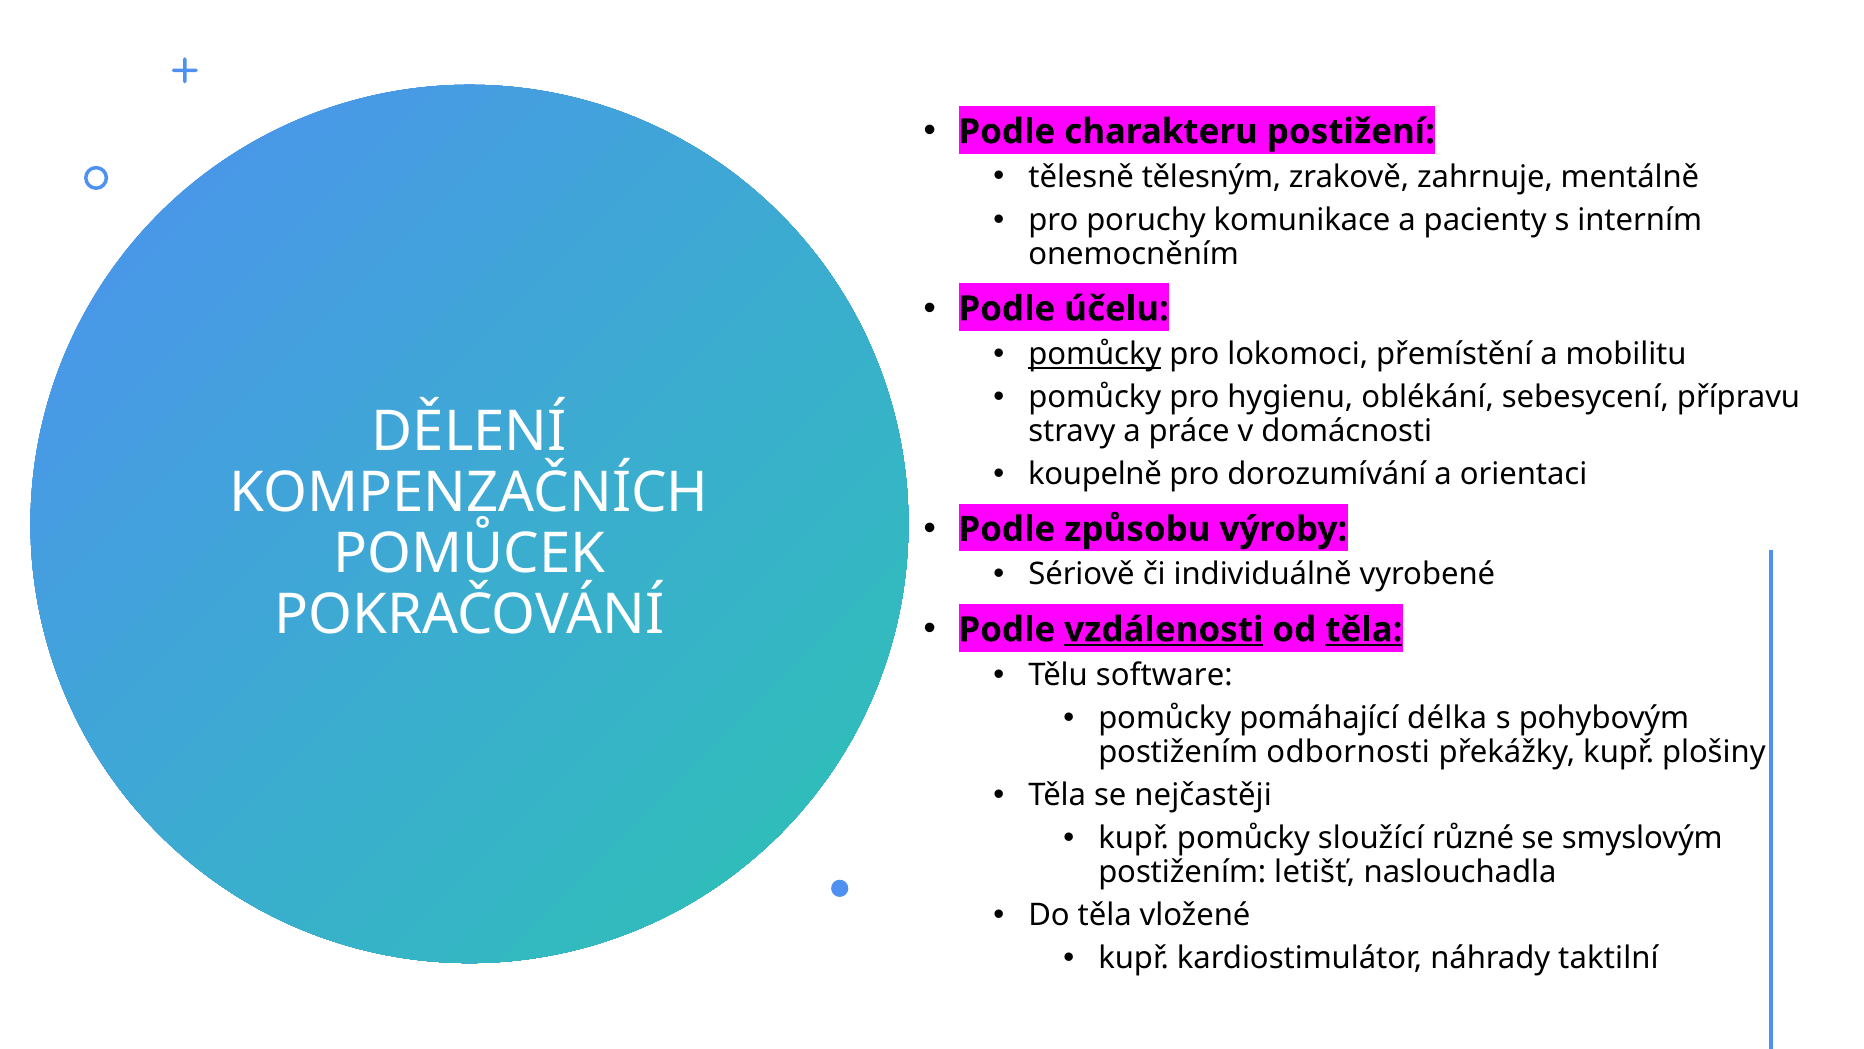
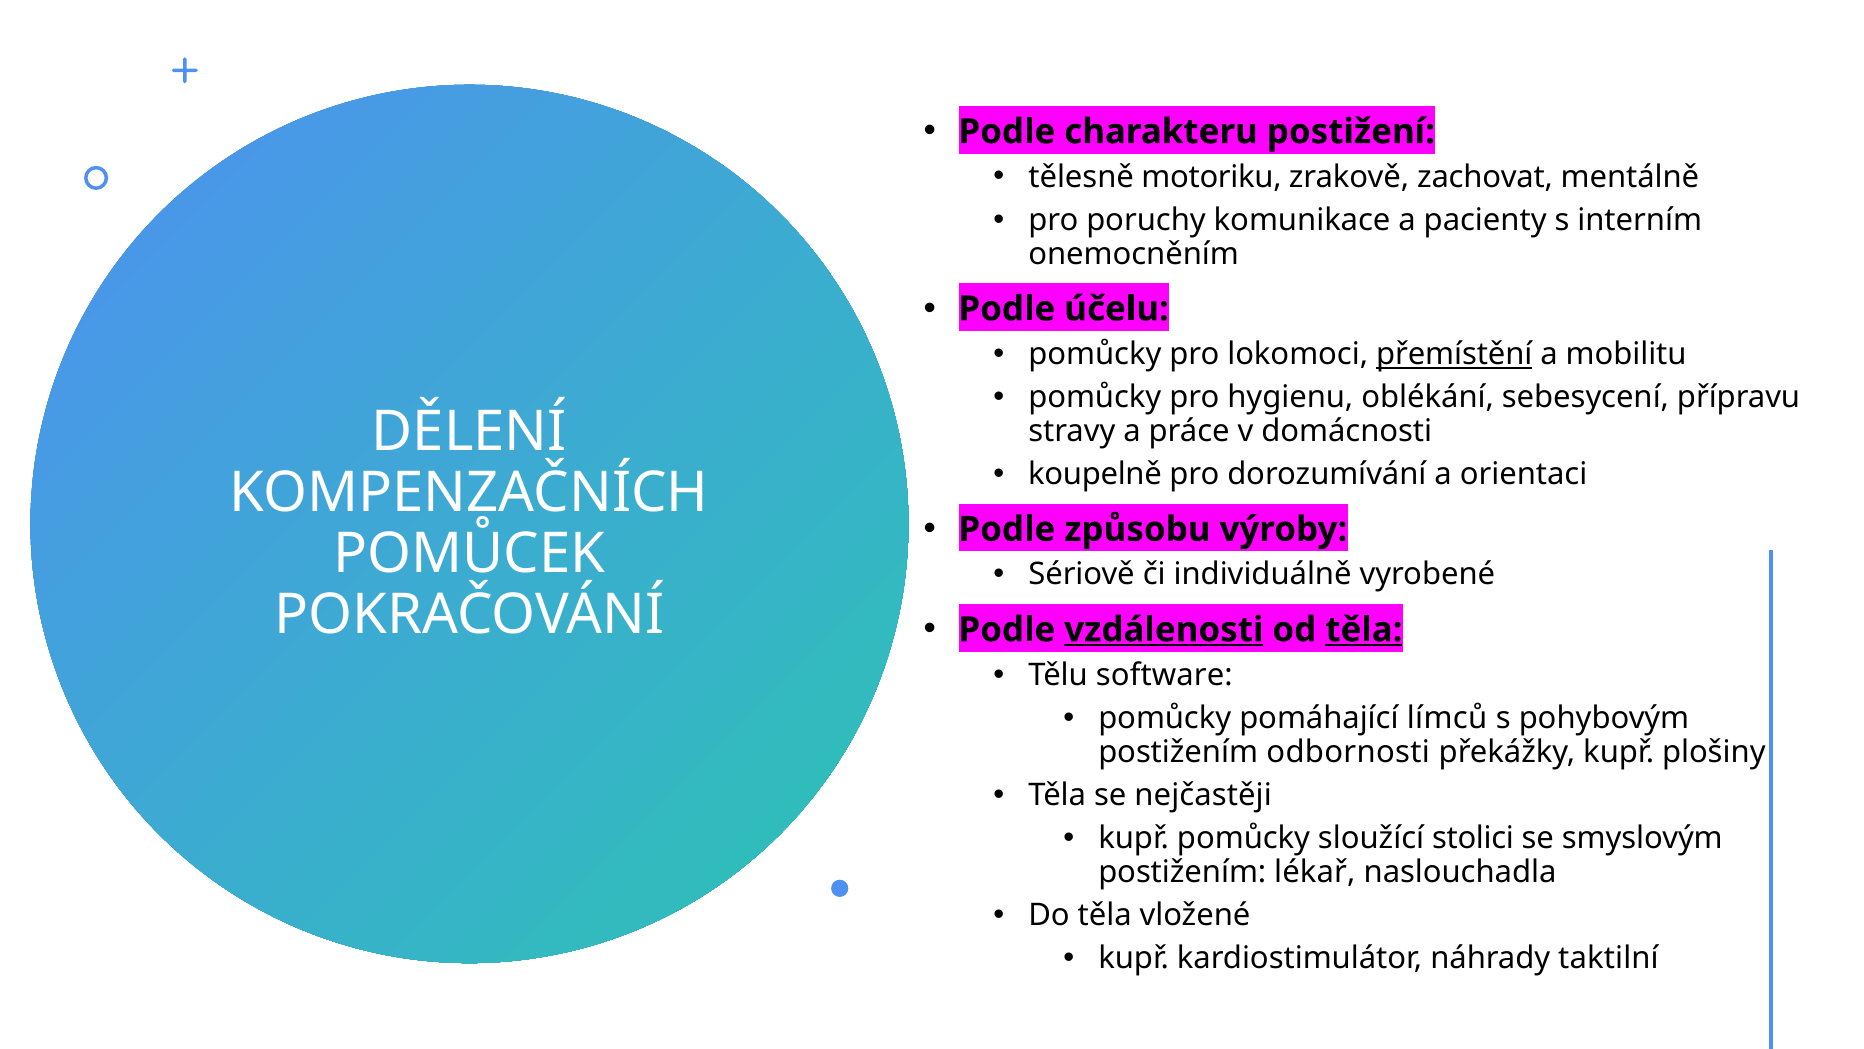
tělesným: tělesným -> motoriku (1212, 177)
zahrnuje: zahrnuje -> zachovat (1485, 177)
pomůcky underline: present -> none (1095, 354)
přemístění underline: none -> present (1454, 354)
délka: délka -> límců (1447, 718)
různé: různé -> stolici (1473, 838)
letišť: letišť -> lékař (1315, 871)
